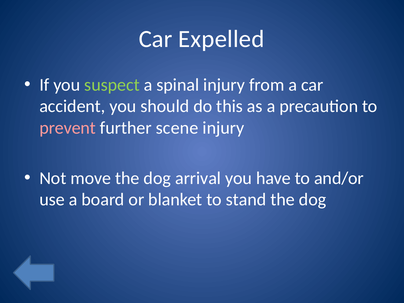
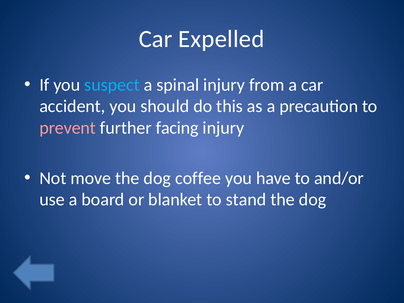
suspect colour: light green -> light blue (112, 85)
scene: scene -> facing (177, 128)
arrival: arrival -> coffee (198, 178)
